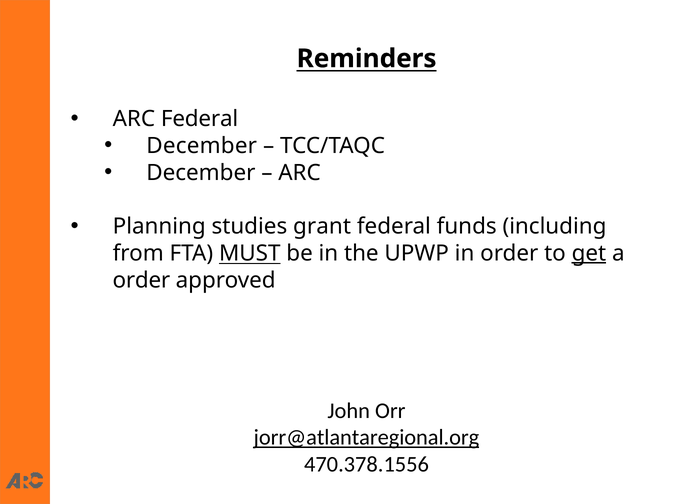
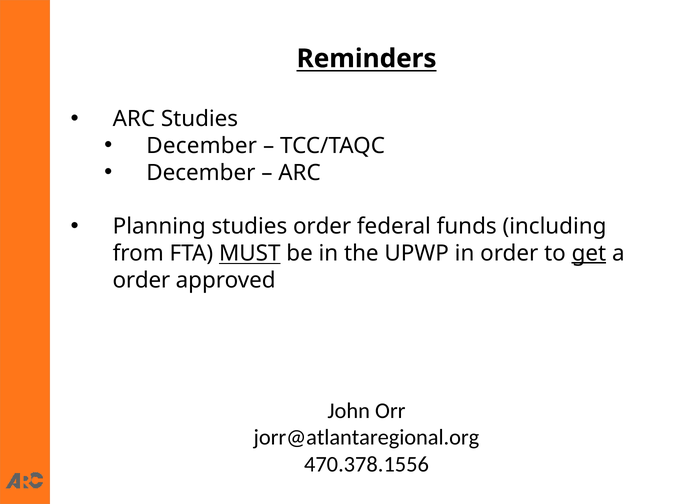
ARC Federal: Federal -> Studies (200, 119)
studies grant: grant -> order (322, 227)
jorr@atlantaregional.org underline: present -> none (366, 438)
